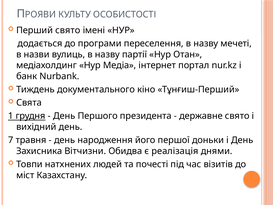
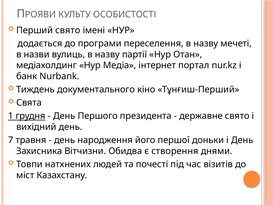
реалізація: реалізація -> створення (175, 151)
